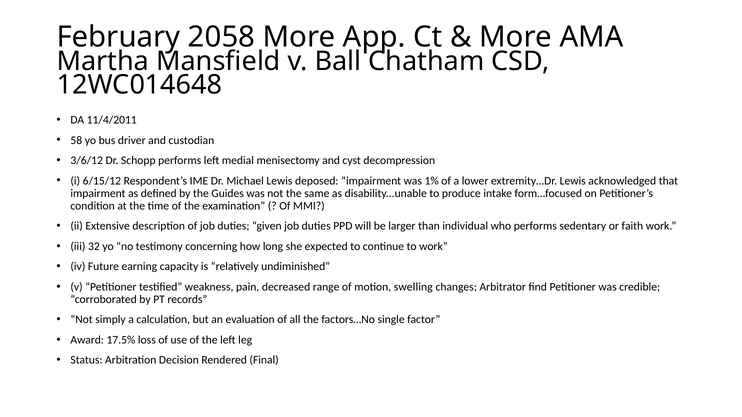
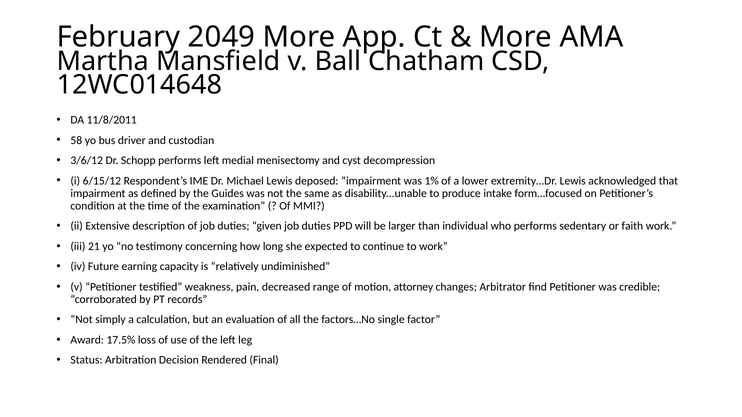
2058: 2058 -> 2049 (222, 37)
11/4/2011: 11/4/2011 -> 11/8/2011 (112, 120)
32: 32 -> 21 (94, 246)
swelling: swelling -> attorney (413, 287)
